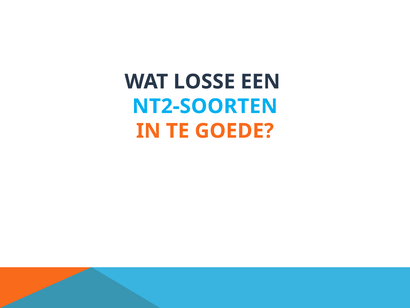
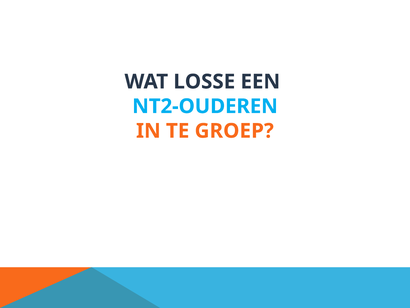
NT2-SOORTEN: NT2-SOORTEN -> NT2-OUDEREN (205, 106)
GOEDE: GOEDE -> GROEP (234, 131)
